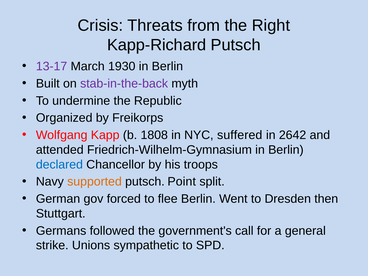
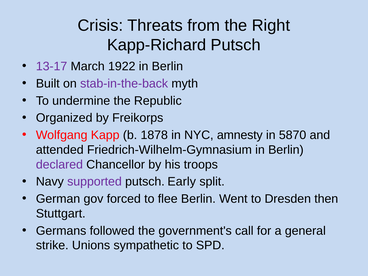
1930: 1930 -> 1922 (122, 66)
1808: 1808 -> 1878 (154, 135)
suffered: suffered -> amnesty (240, 135)
2642: 2642 -> 5870 (293, 135)
declared colour: blue -> purple (59, 164)
supported colour: orange -> purple (94, 182)
Point: Point -> Early (182, 182)
